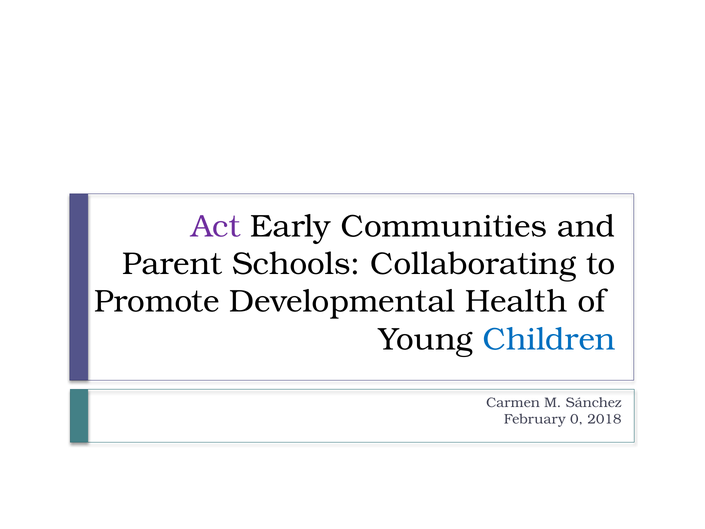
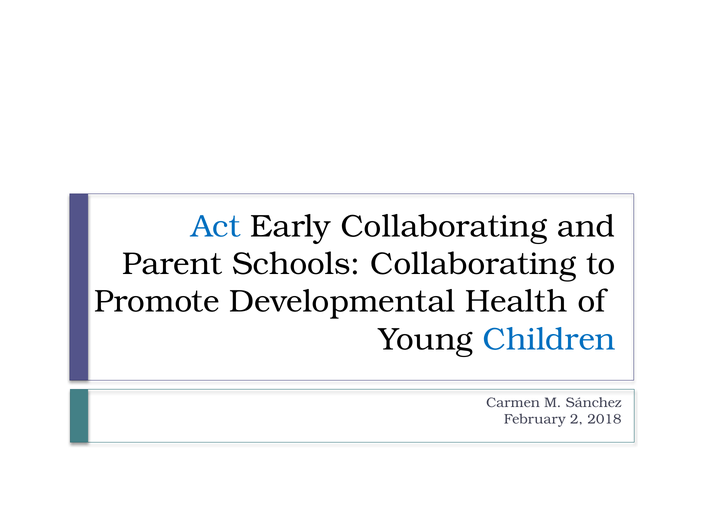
Act colour: purple -> blue (216, 226)
Early Communities: Communities -> Collaborating (444, 226)
0: 0 -> 2 (576, 419)
